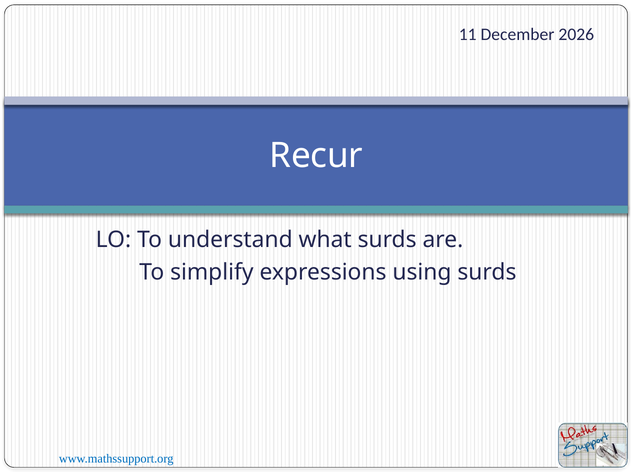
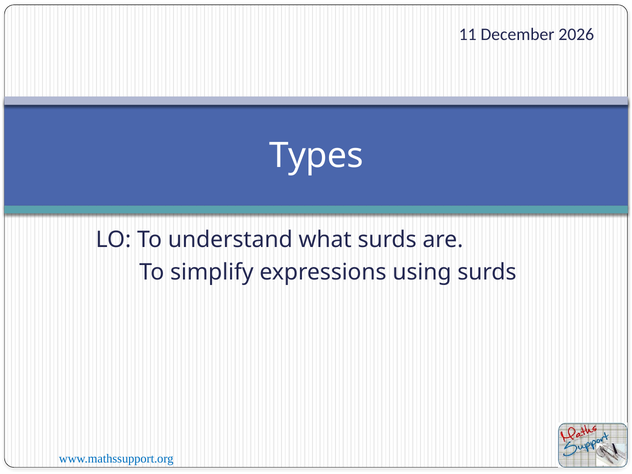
Recur: Recur -> Types (316, 156)
